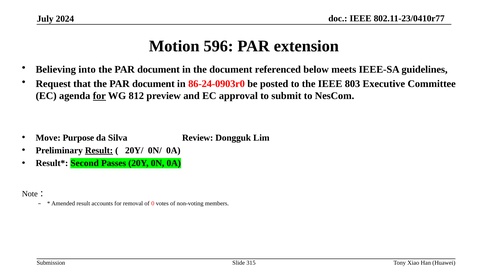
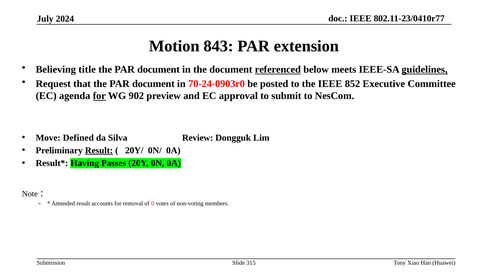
596: 596 -> 843 (218, 46)
into: into -> title (87, 70)
referenced underline: none -> present (278, 70)
guidelines underline: none -> present (425, 70)
86-24-0903r0: 86-24-0903r0 -> 70-24-0903r0 (217, 84)
803: 803 -> 852 (353, 84)
812: 812 -> 902 (136, 96)
Purpose: Purpose -> Defined (78, 138)
Second: Second -> Having (85, 164)
